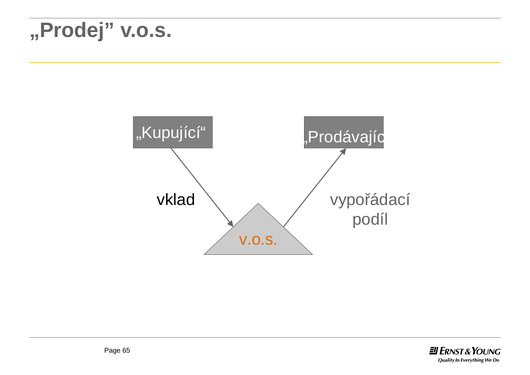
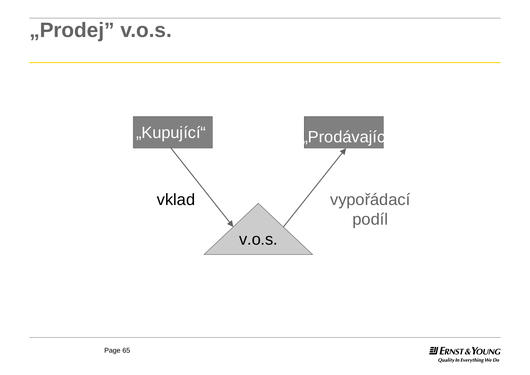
v.o.s colour: orange -> black (258, 239)
